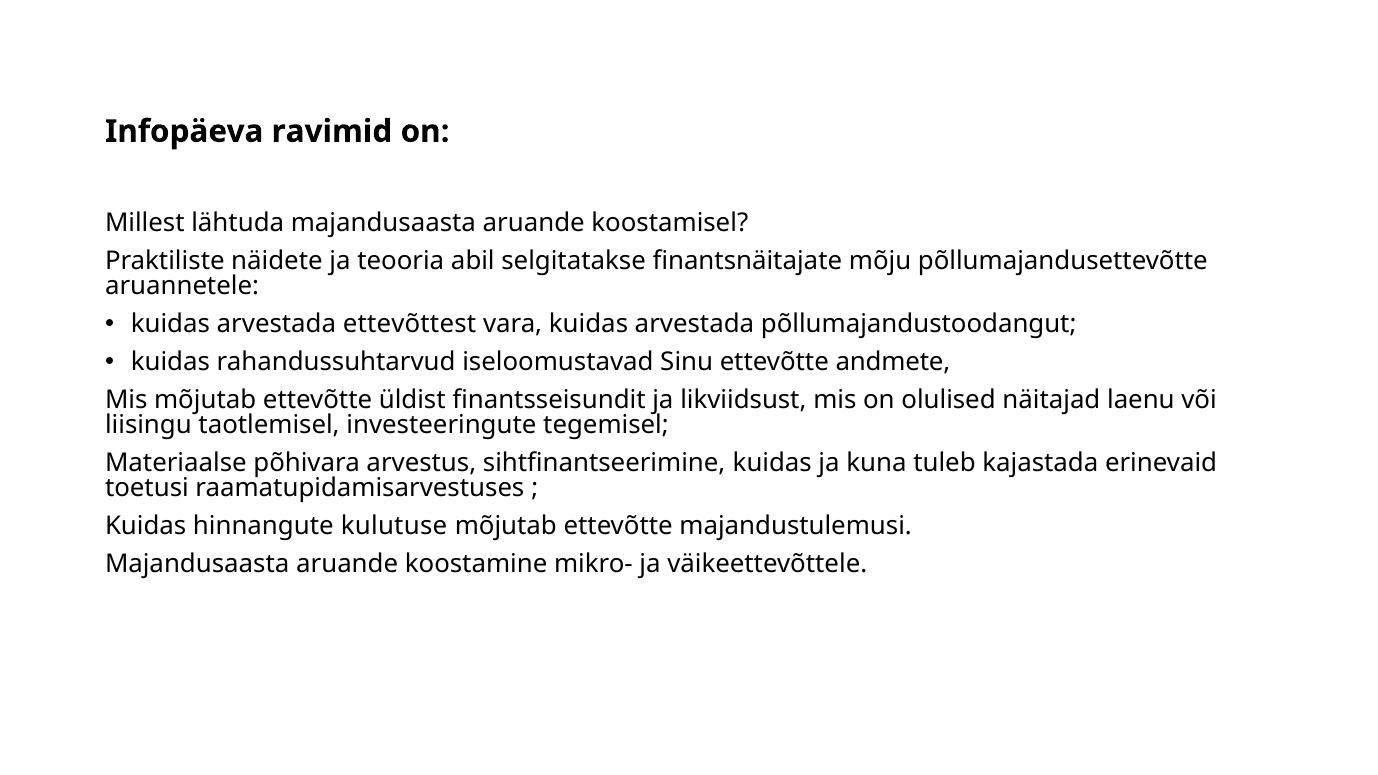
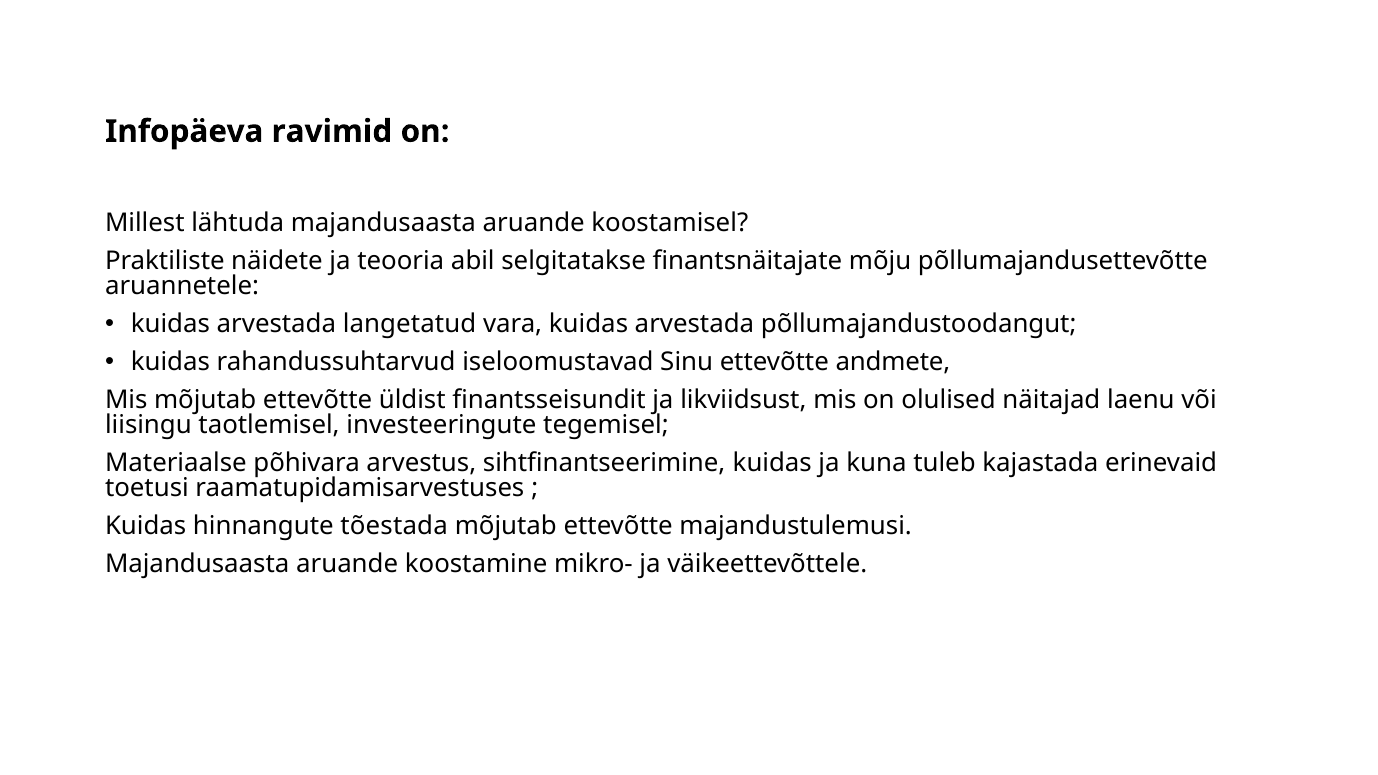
ettevõttest: ettevõttest -> langetatud (410, 324)
kulutuse: kulutuse -> tõestada (394, 526)
